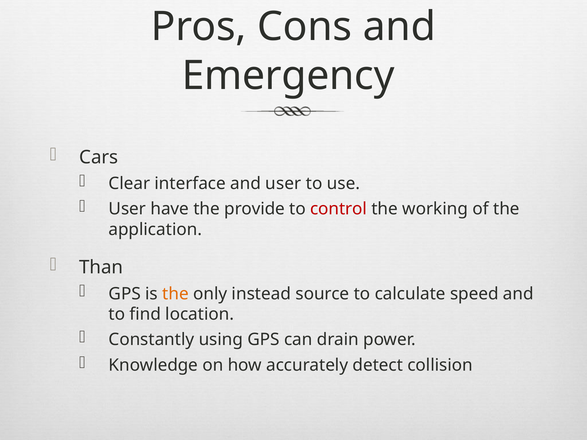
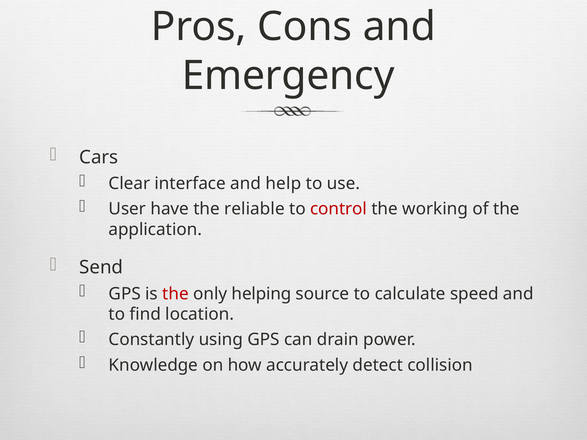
and user: user -> help (283, 184)
provide: provide -> reliable (255, 209)
Than: Than -> Send (101, 268)
the colour: orange -> red (175, 294)
instead: instead -> helping (261, 294)
